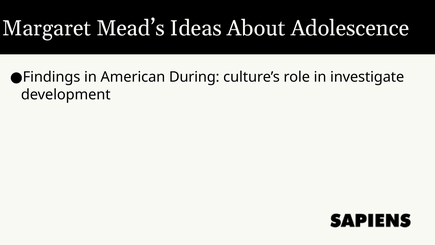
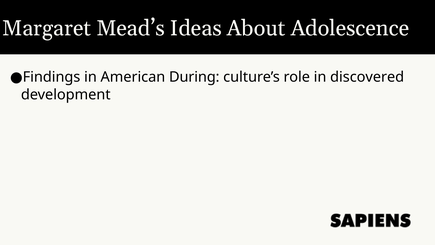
investigate: investigate -> discovered (367, 77)
